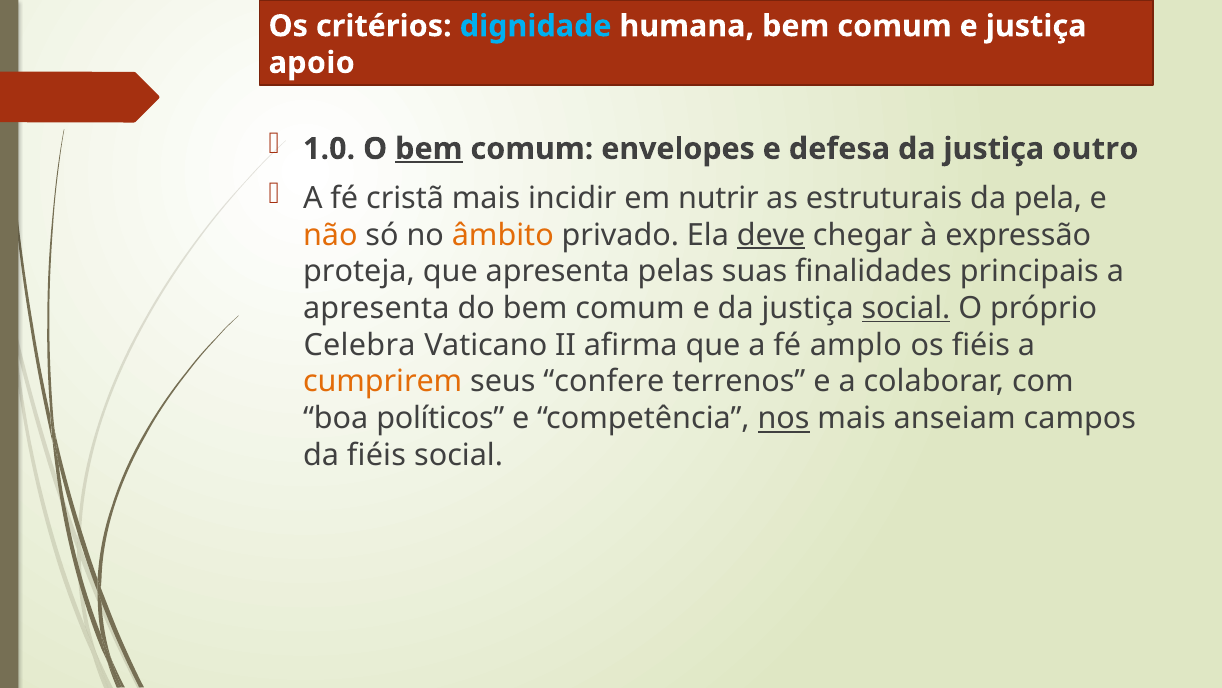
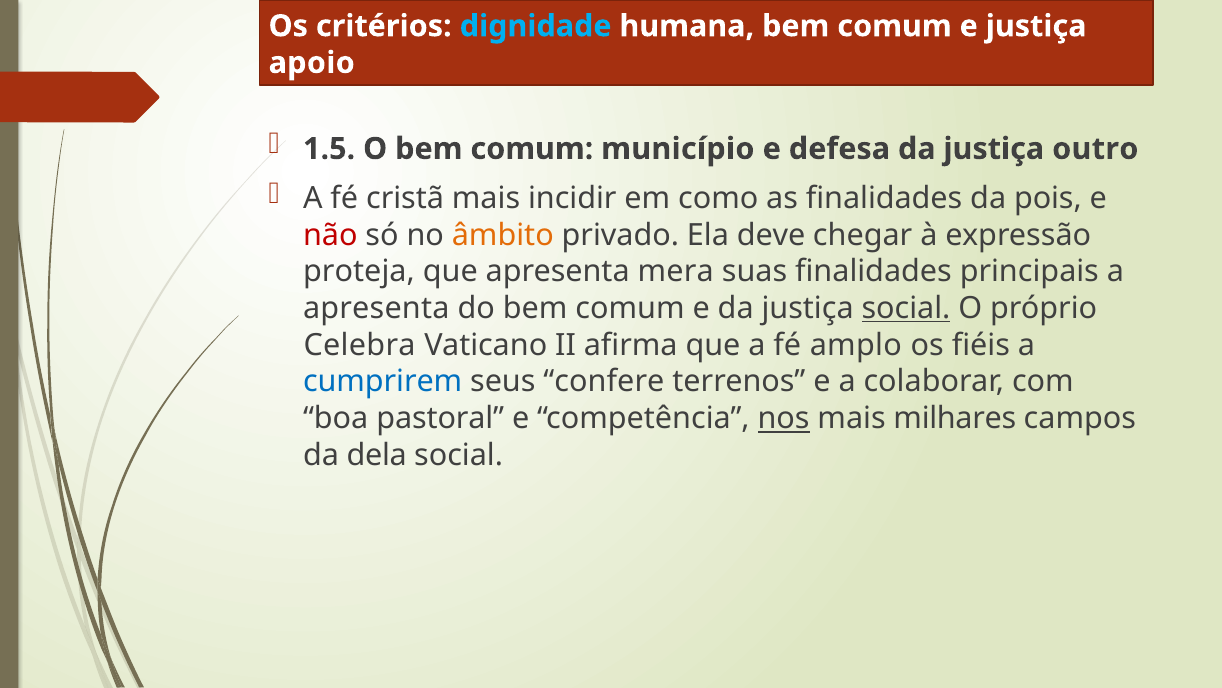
1.0: 1.0 -> 1.5 (329, 149)
bem underline: present -> none (429, 149)
envelopes: envelopes -> município (678, 149)
nutrir: nutrir -> como (718, 198)
as estruturais: estruturais -> finalidades (884, 198)
pela: pela -> pois (1048, 198)
não colour: orange -> red (330, 235)
deve underline: present -> none (771, 235)
pelas: pelas -> mera (676, 271)
cumprirem colour: orange -> blue (383, 381)
políticos: políticos -> pastoral (440, 418)
anseiam: anseiam -> milhares (955, 418)
da fiéis: fiéis -> dela (377, 455)
